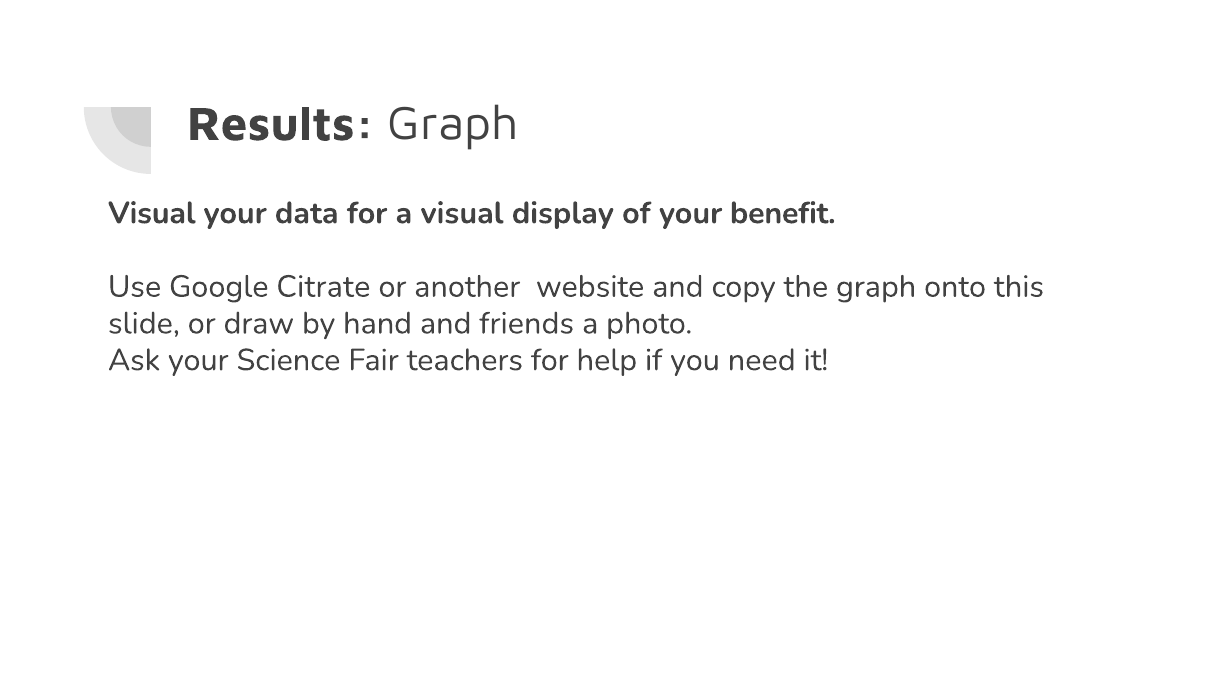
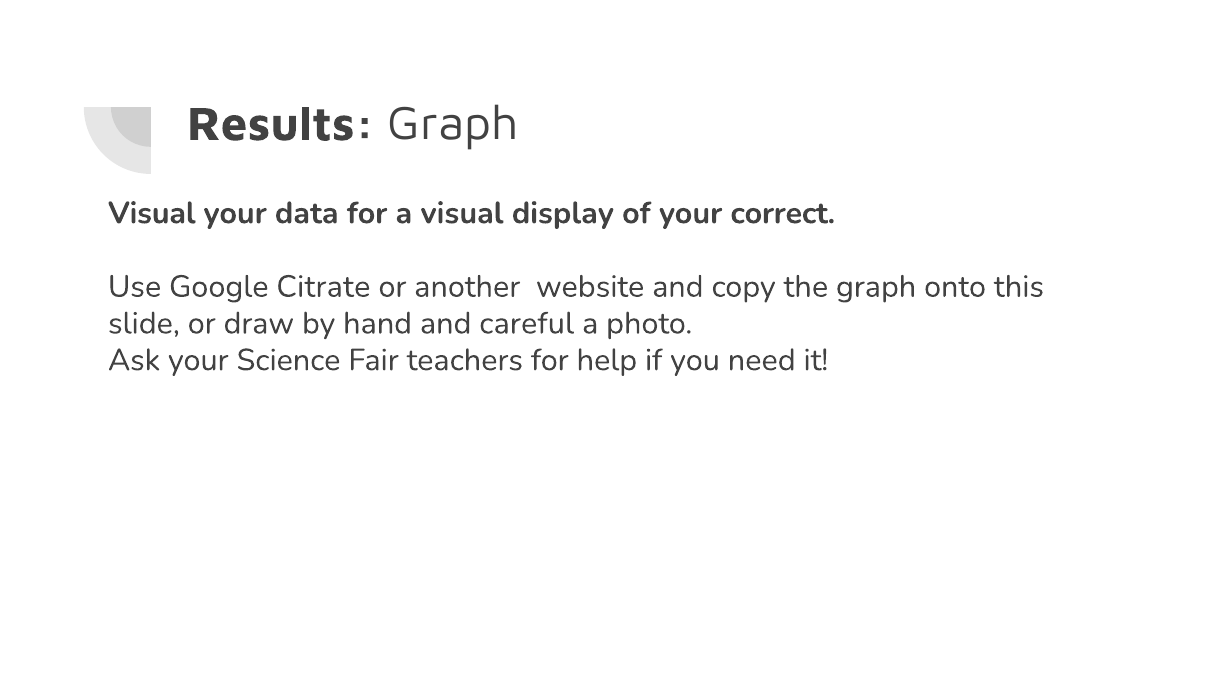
benefit: benefit -> correct (783, 213)
friends: friends -> careful (527, 323)
